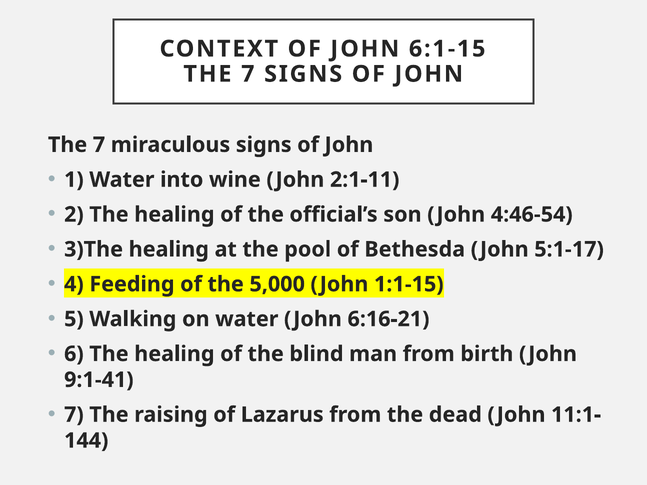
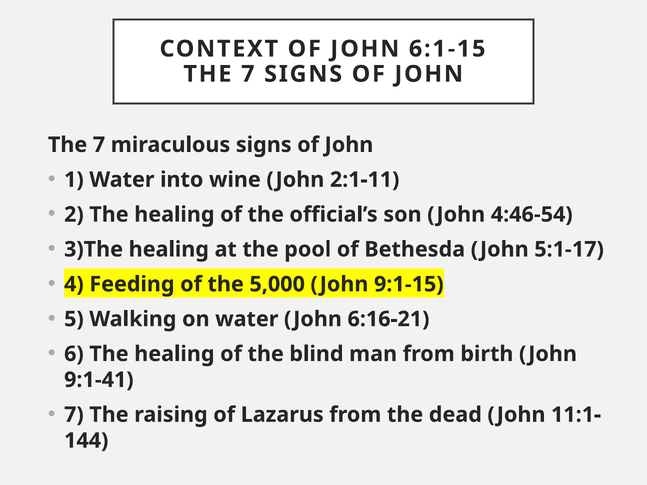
1:1-15: 1:1-15 -> 9:1-15 (409, 284)
